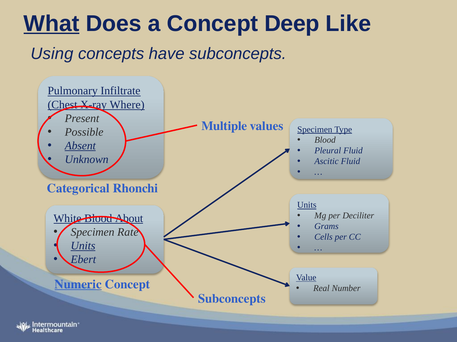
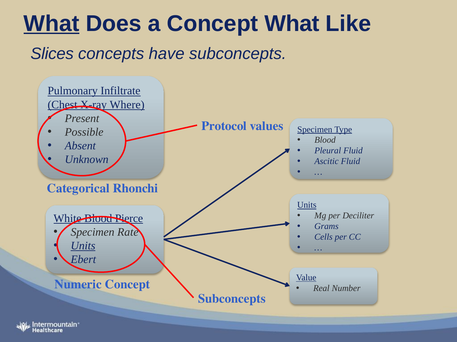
Concept Deep: Deep -> What (292, 24)
Using: Using -> Slices (52, 54)
Multiple: Multiple -> Protocol (224, 126)
Absent underline: present -> none (80, 146)
About: About -> Pierce (129, 219)
Numeric underline: present -> none (78, 285)
